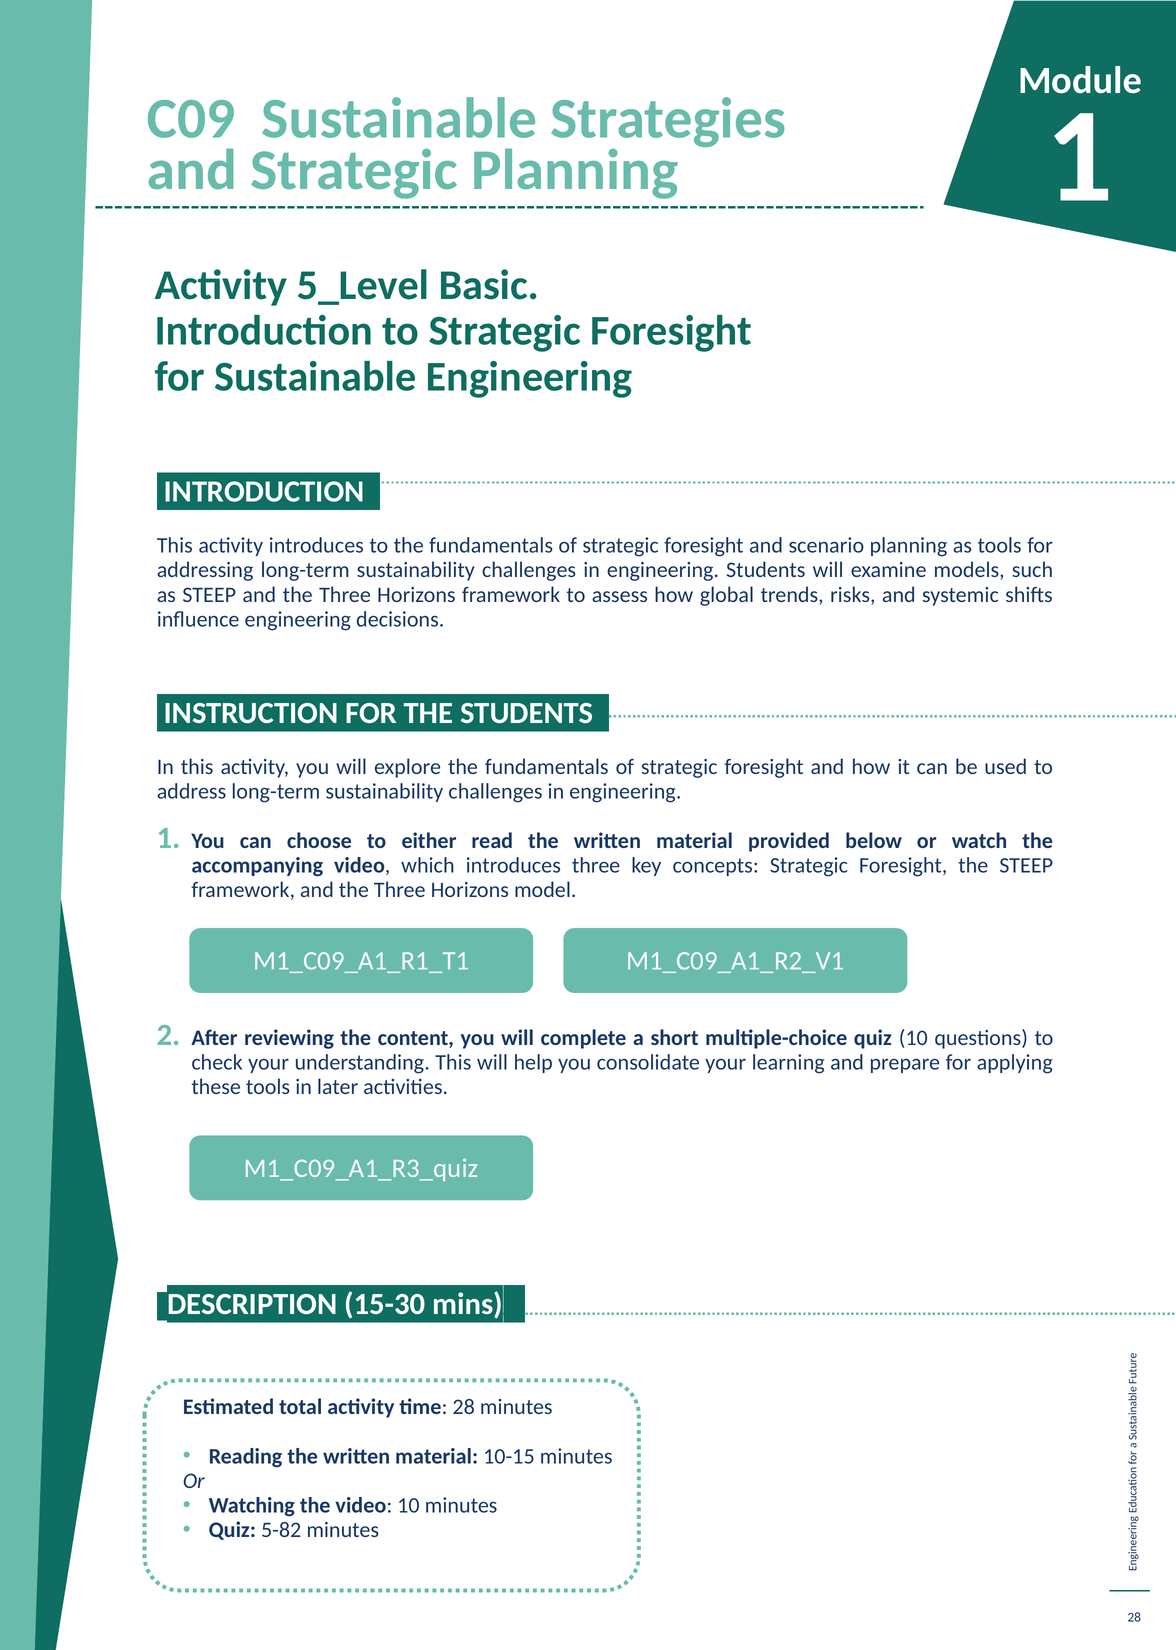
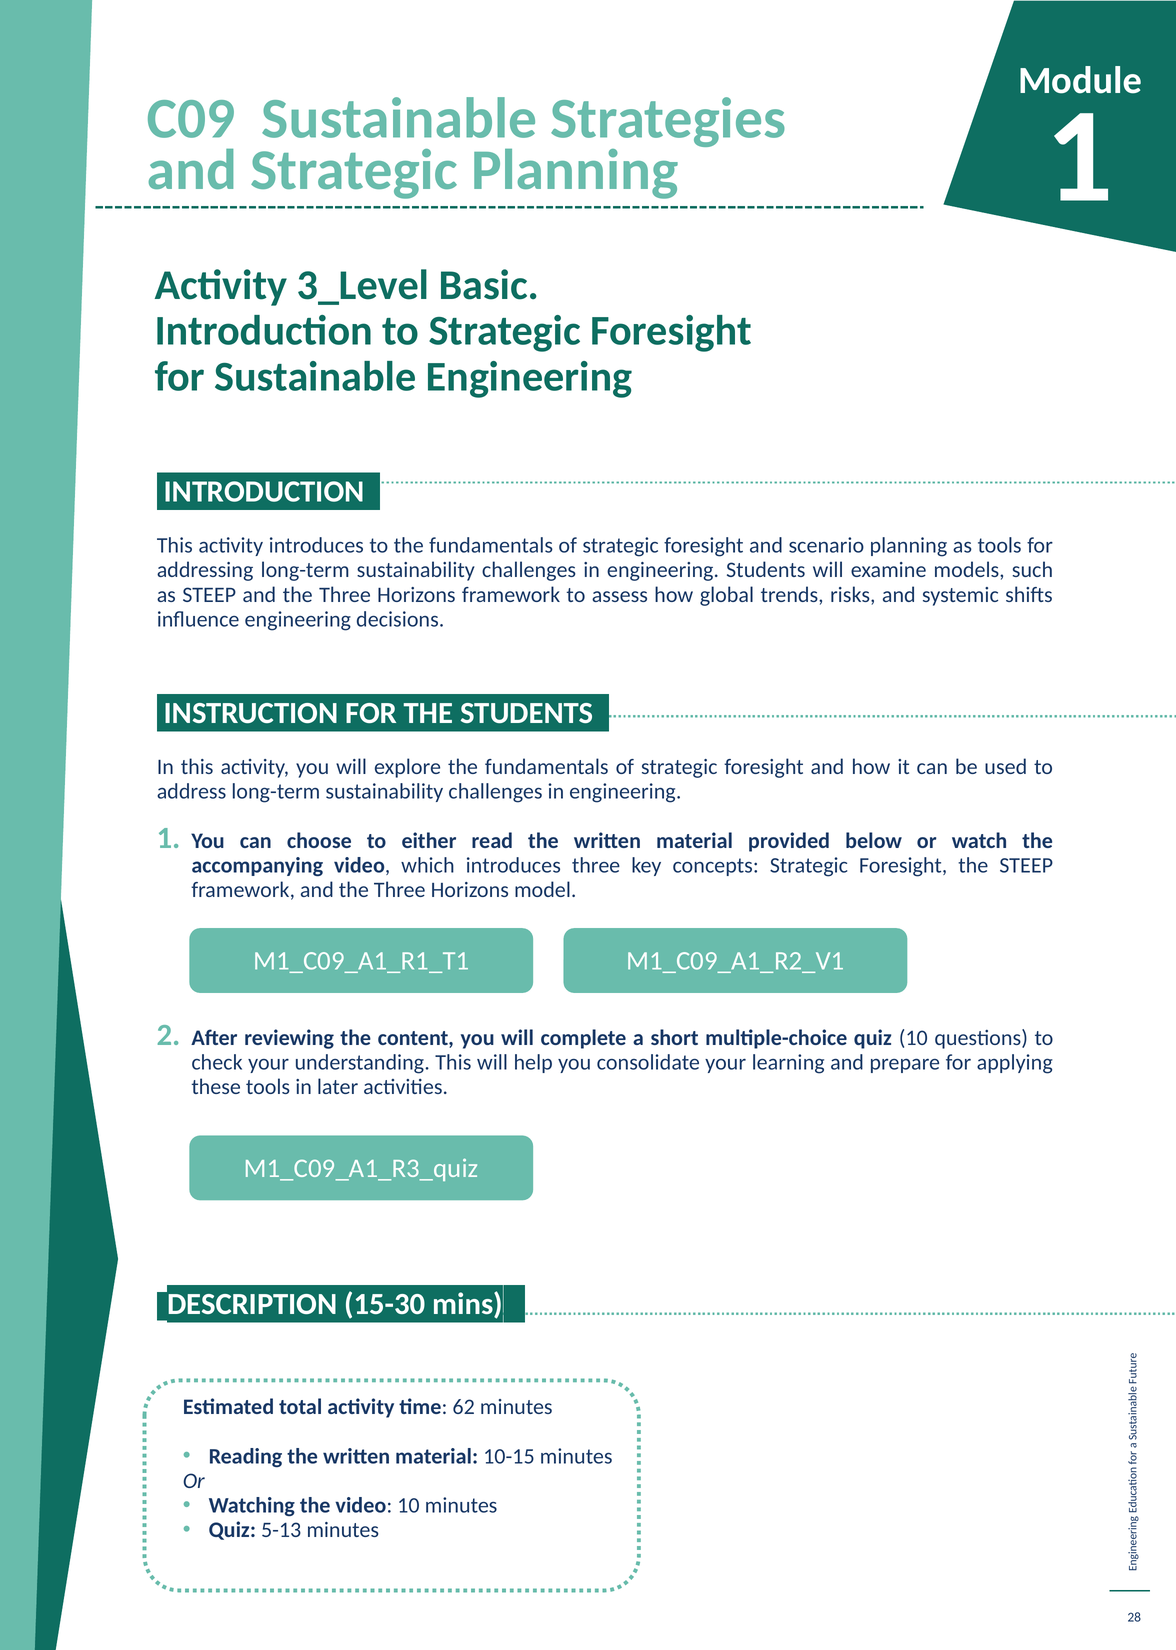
5_Level: 5_Level -> 3_Level (363, 285)
time 28: 28 -> 62 (464, 1407)
5-82: 5-82 -> 5-13 (281, 1530)
